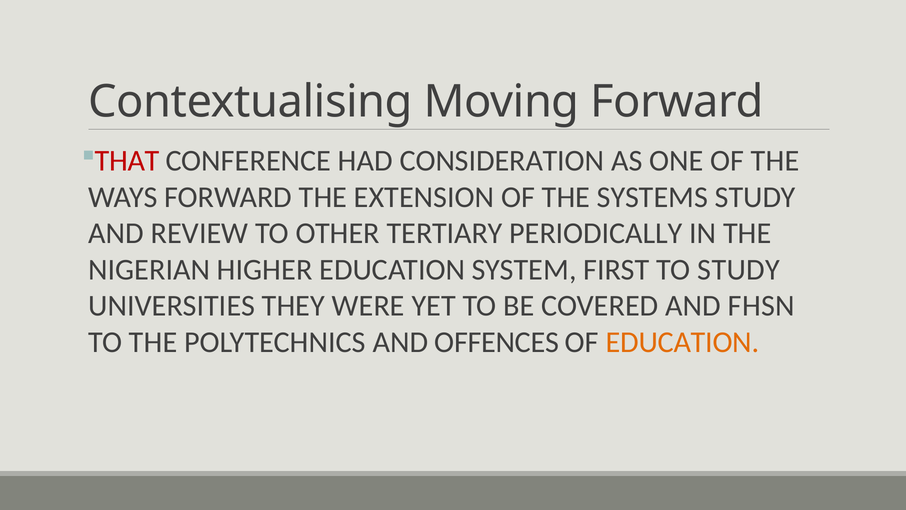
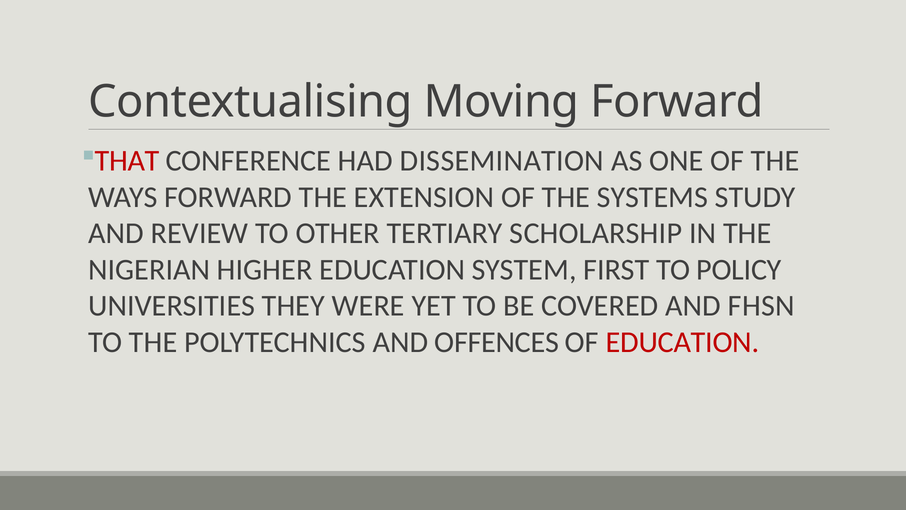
CONSIDERATION: CONSIDERATION -> DISSEMINATION (502, 161)
PERIODICALLY: PERIODICALLY -> SCHOLARSHIP (596, 233)
TO STUDY: STUDY -> POLICY (739, 270)
EDUCATION colour: orange -> red (682, 342)
